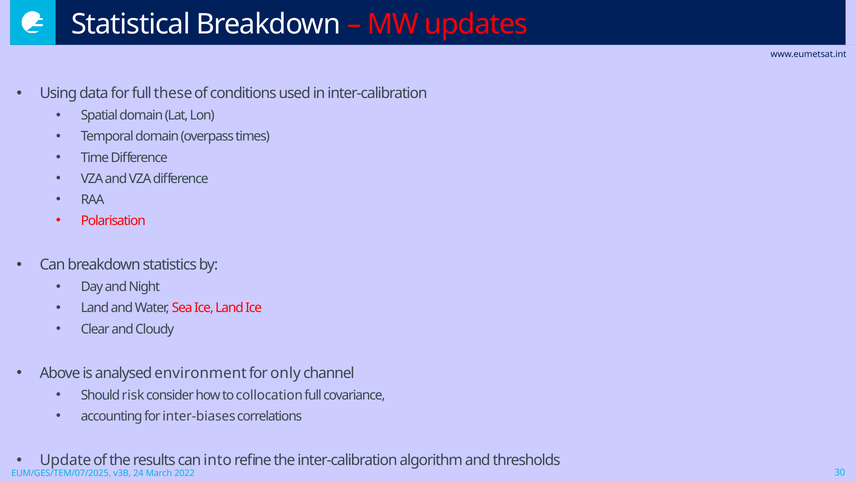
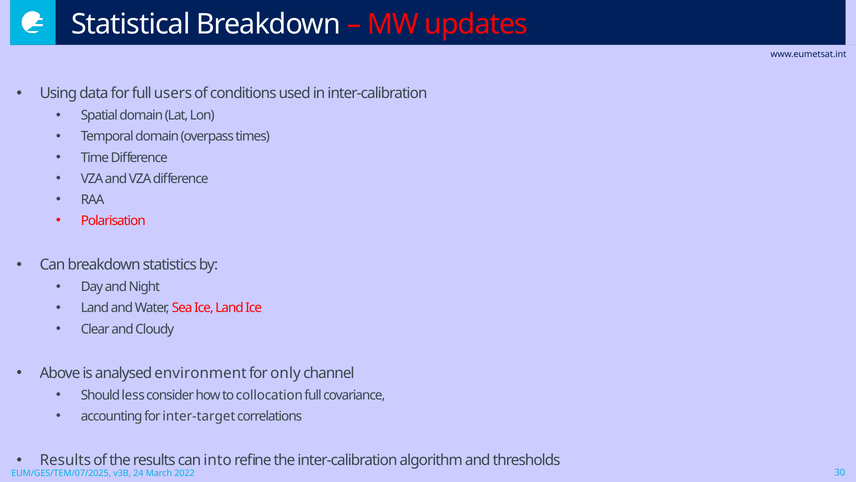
these: these -> users (173, 93)
risk: risk -> less (133, 395)
inter-biases: inter-biases -> inter-target (199, 416)
Update: Update -> Results (65, 460)
